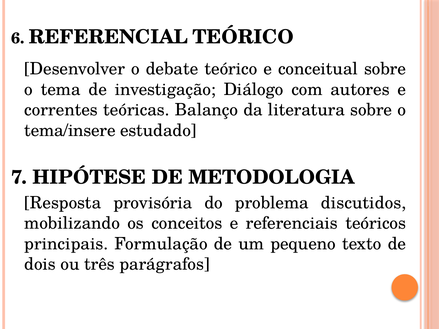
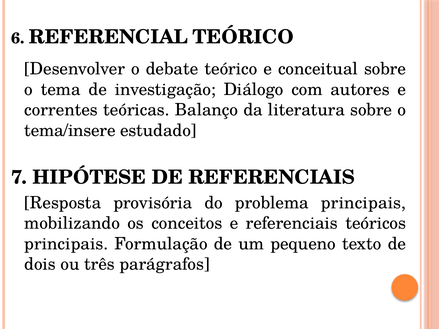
DE METODOLOGIA: METODOLOGIA -> REFERENCIAIS (272, 178)
problema discutidos: discutidos -> principais (364, 203)
